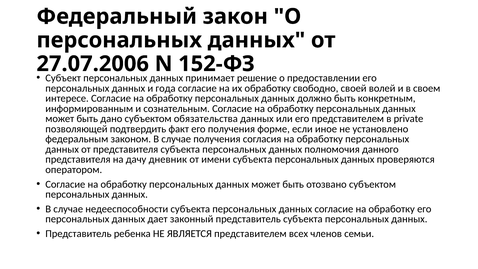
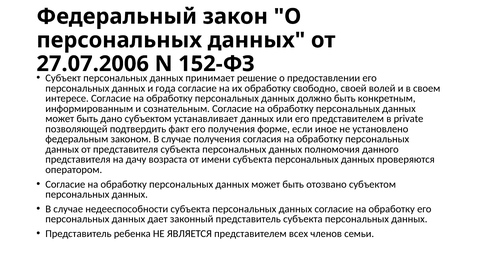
обязательства: обязательства -> устанавливает (206, 119)
дневник: дневник -> возраста (168, 159)
